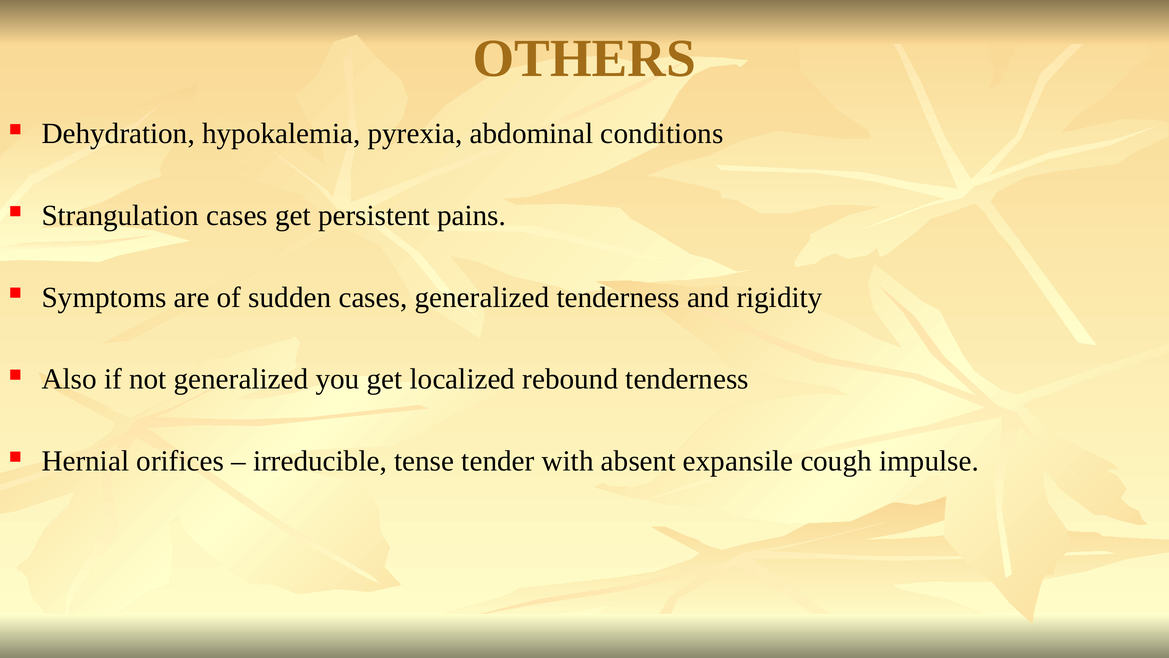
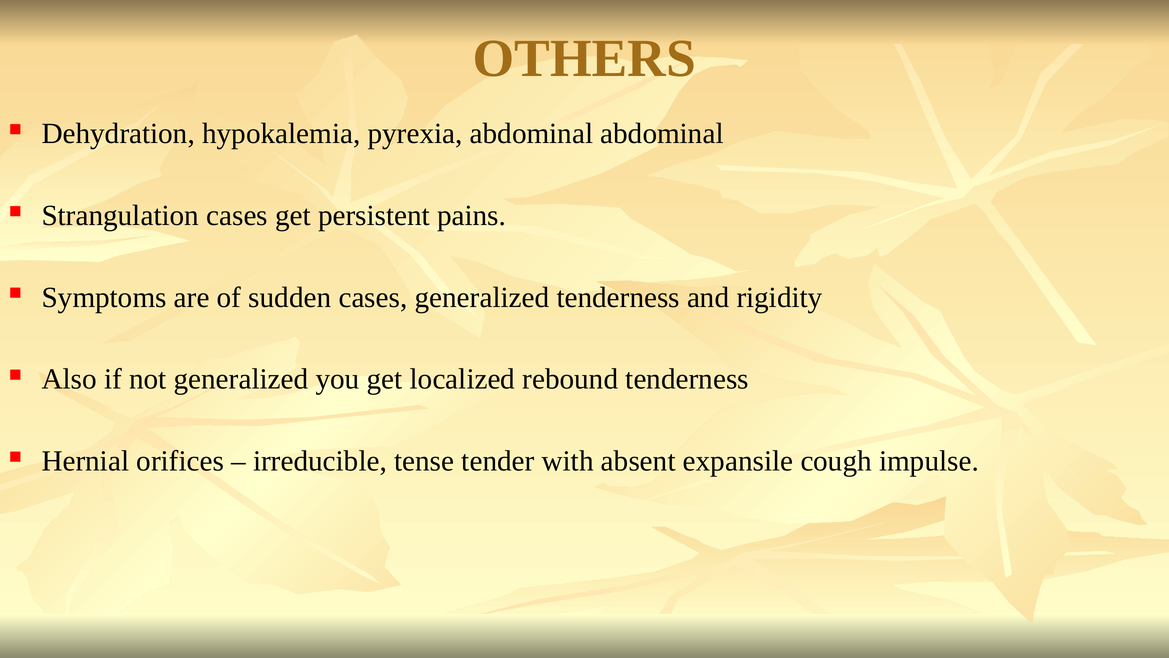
abdominal conditions: conditions -> abdominal (662, 134)
